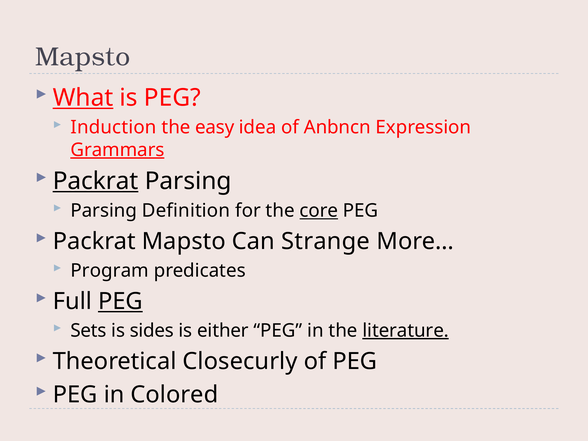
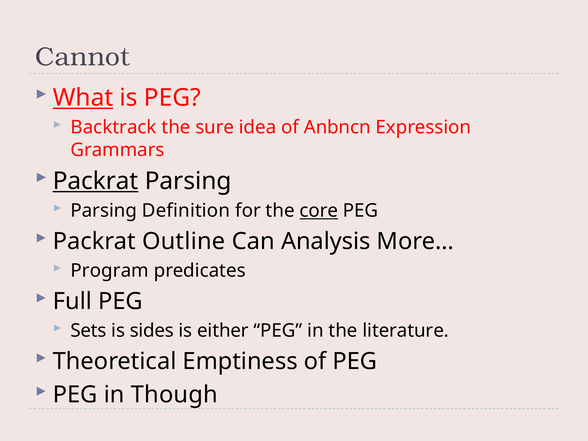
Mapsto: Mapsto -> Cannot (83, 57)
Induction: Induction -> Backtrack (114, 127)
easy: easy -> sure (215, 127)
Grammars underline: present -> none (117, 150)
Packrat Mapsto: Mapsto -> Outline (184, 242)
Strange: Strange -> Analysis (326, 242)
PEG underline: present -> none (120, 301)
literature underline: present -> none (406, 331)
Closecurly: Closecurly -> Emptiness (240, 361)
Colored: Colored -> Though (174, 395)
